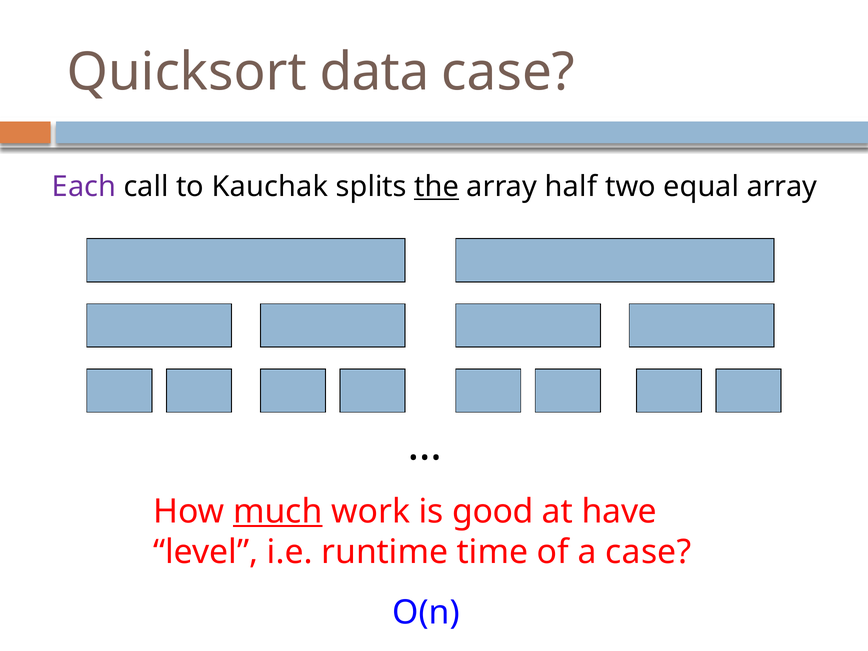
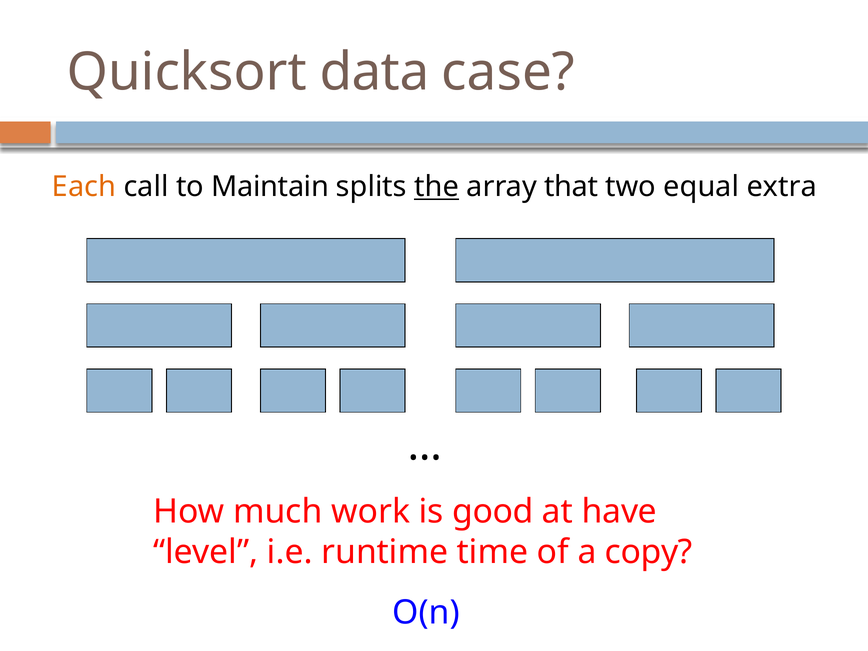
Each colour: purple -> orange (84, 187)
Kauchak: Kauchak -> Maintain (270, 187)
half: half -> that (571, 187)
equal array: array -> extra (782, 187)
much underline: present -> none (278, 512)
a case: case -> copy (649, 552)
